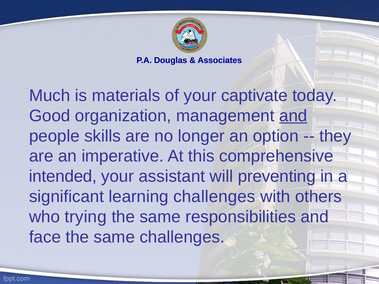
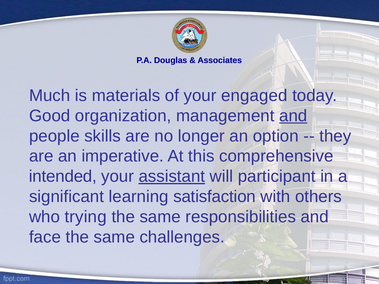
captivate: captivate -> engaged (254, 96)
assistant underline: none -> present (172, 177)
preventing: preventing -> participant (277, 177)
learning challenges: challenges -> satisfaction (215, 197)
